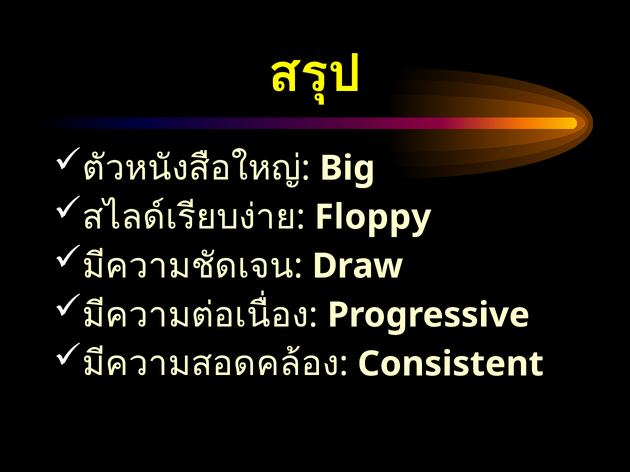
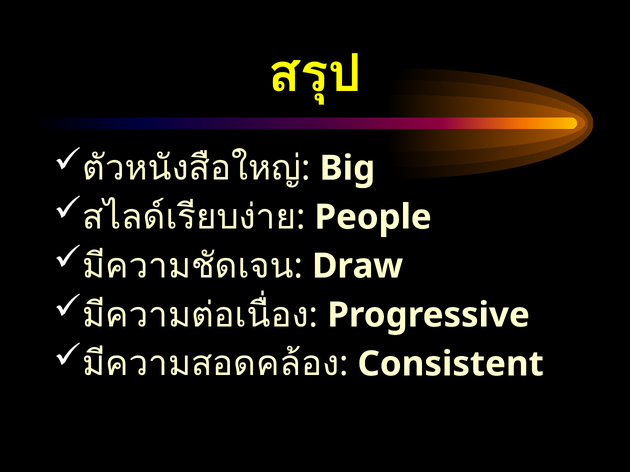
Floppy: Floppy -> People (373, 217)
